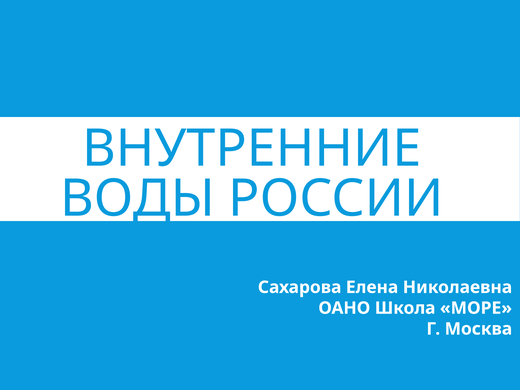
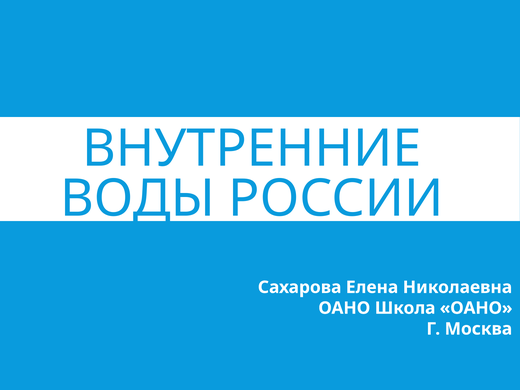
Школа МОРЕ: МОРЕ -> ОАНО (476, 308)
